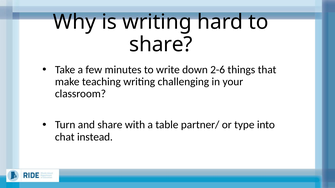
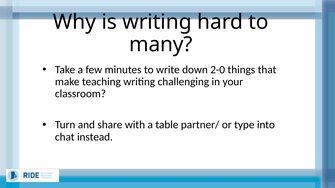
share: share -> many (161, 45)
2-6: 2-6 -> 2-0 (218, 70)
